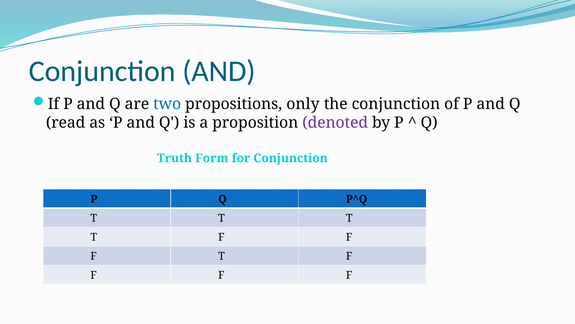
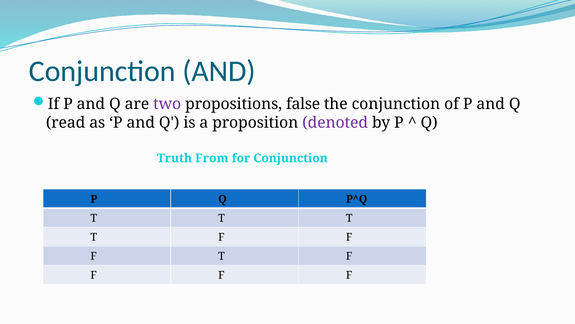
two colour: blue -> purple (167, 104)
only: only -> false (303, 104)
Form: Form -> From (212, 158)
